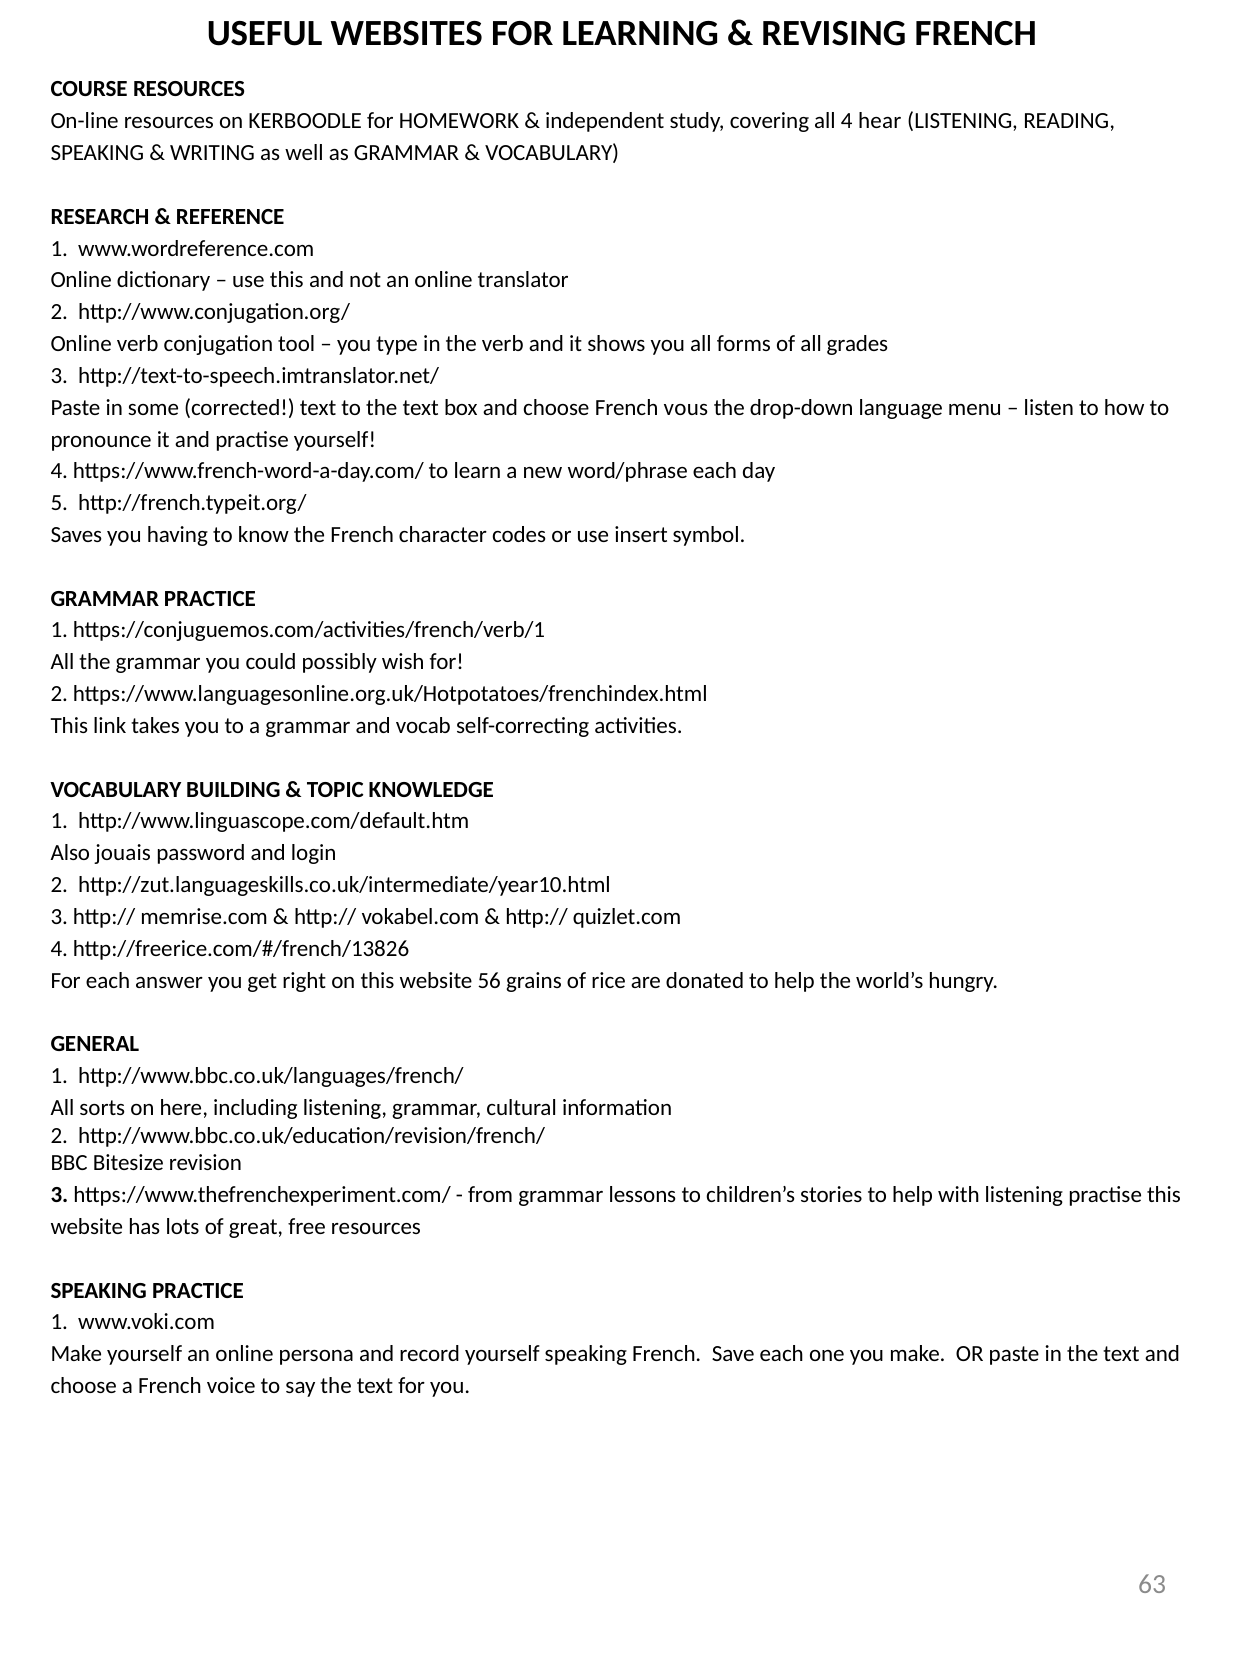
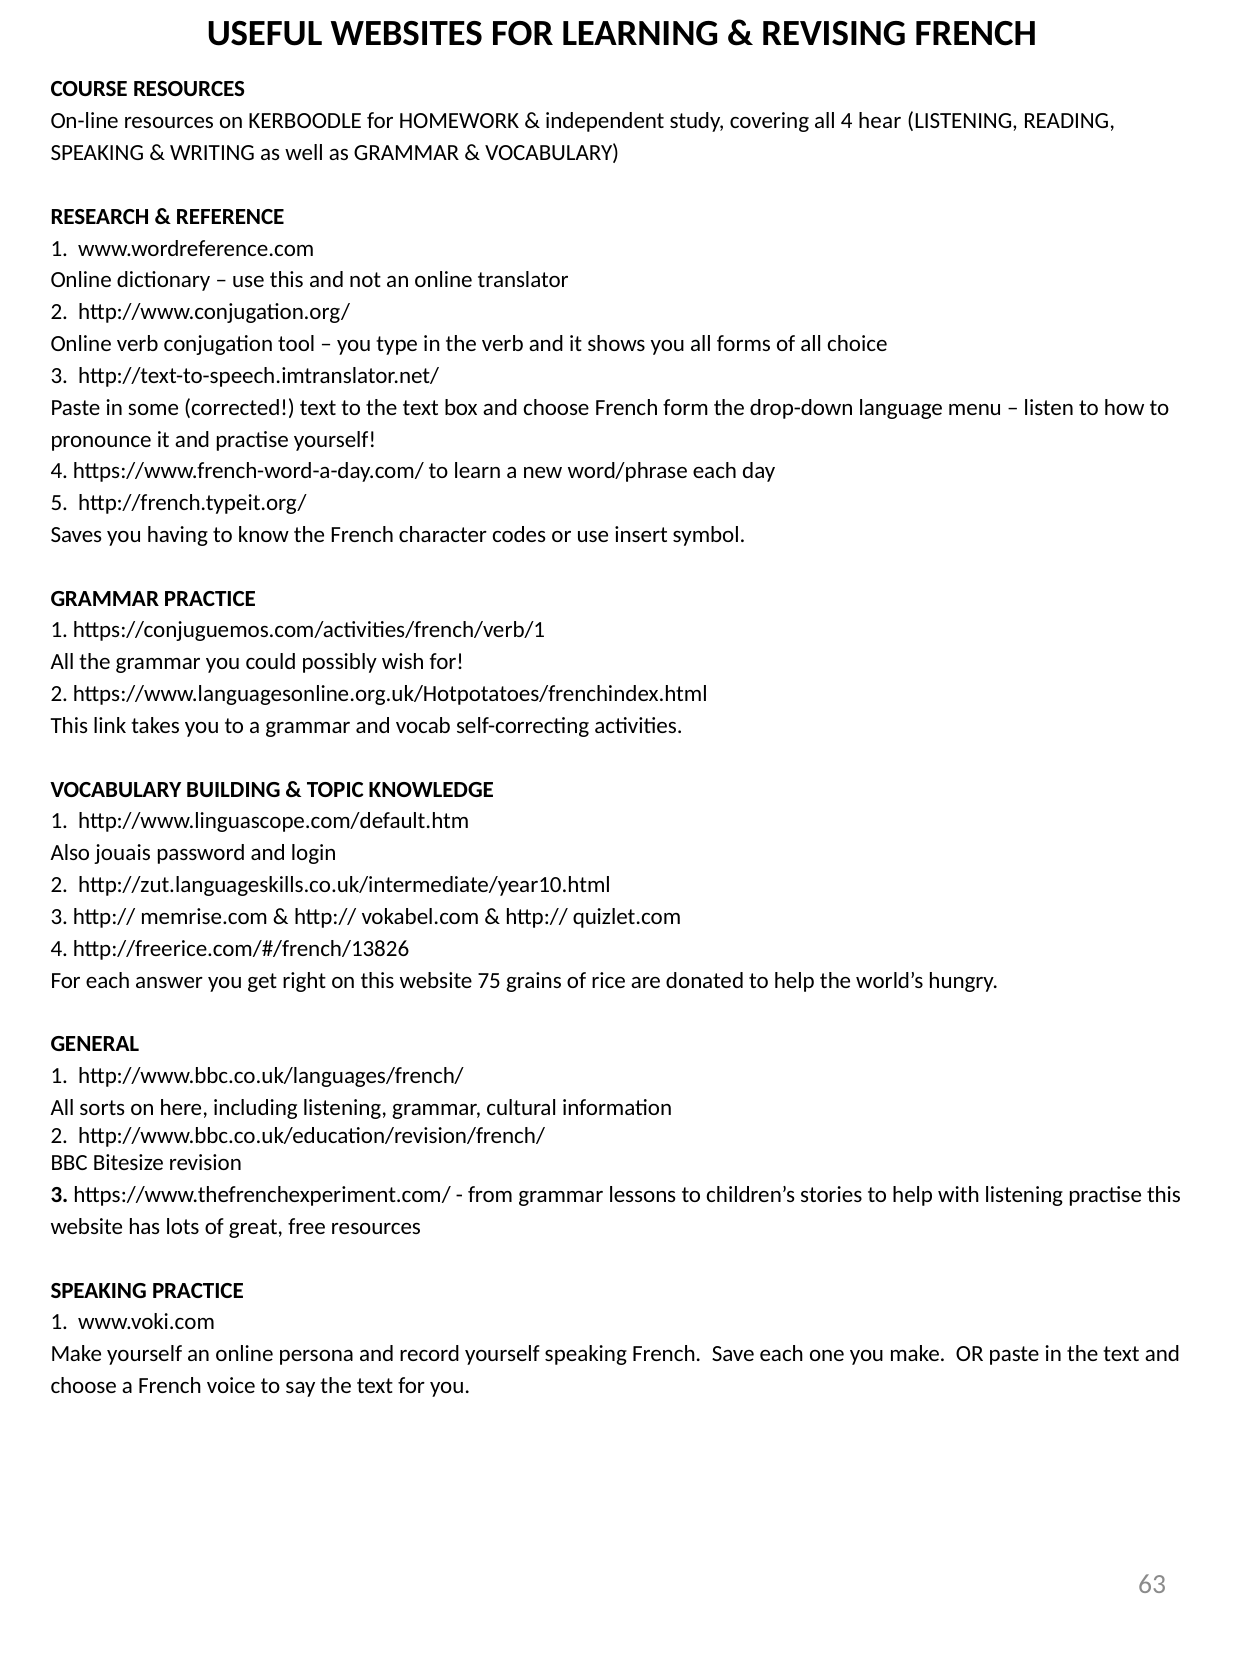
grades: grades -> choice (857, 344)
vous: vous -> form (686, 408)
56: 56 -> 75 (489, 980)
